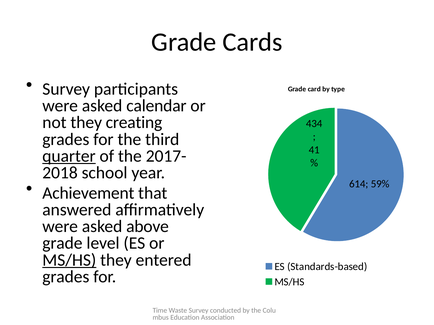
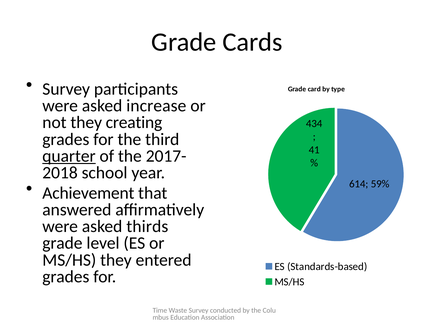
calendar: calendar -> increase (156, 106)
above: above -> thirds (147, 227)
MS/HS underline: present -> none (69, 260)
